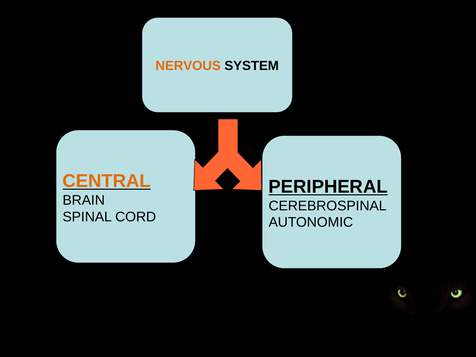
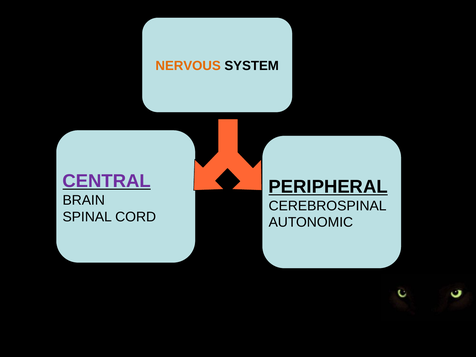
CENTRAL colour: orange -> purple (107, 181)
